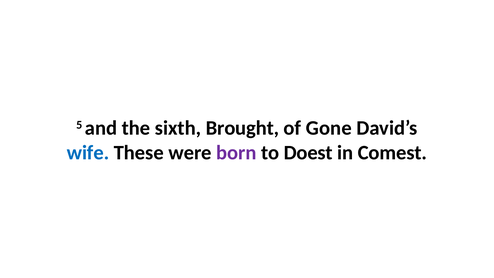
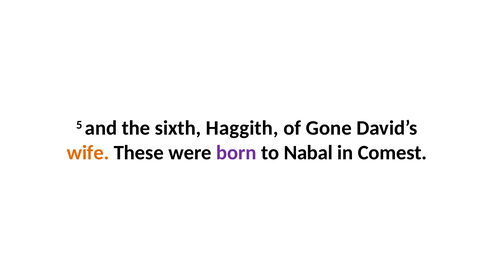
Brought: Brought -> Haggith (242, 128)
wife colour: blue -> orange (88, 153)
Doest: Doest -> Nabal (308, 153)
